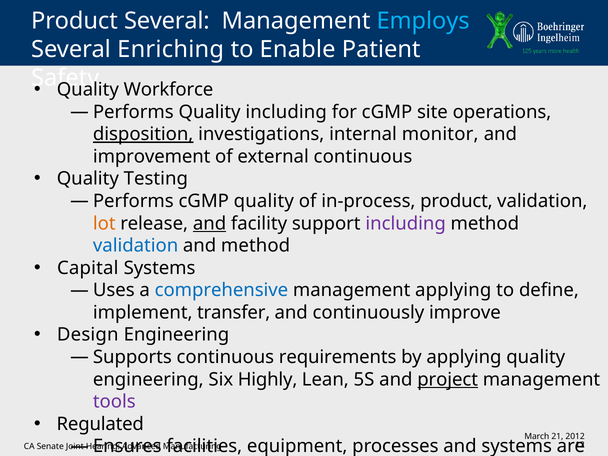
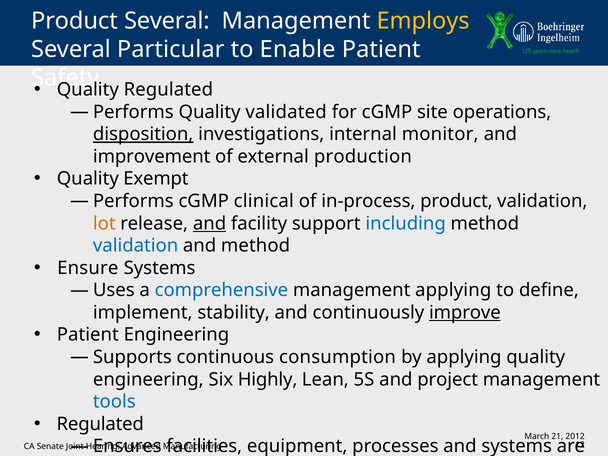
Employs colour: light blue -> yellow (423, 21)
Enriching: Enriching -> Particular (171, 49)
Workforce: Workforce -> Regulated (168, 90)
Quality including: including -> validated (286, 112)
external continuous: continuous -> production (363, 157)
Testing: Testing -> Exempt (156, 179)
cGMP quality: quality -> clinical (264, 201)
including colour: purple -> blue (406, 223)
Capital: Capital -> Ensure (88, 268)
transfer: transfer -> stability (234, 313)
improve underline: none -> present (465, 313)
Design: Design -> Patient (88, 335)
continuous requirements: requirements -> consumption (337, 357)
project underline: present -> none (448, 379)
tools colour: purple -> blue (114, 402)
